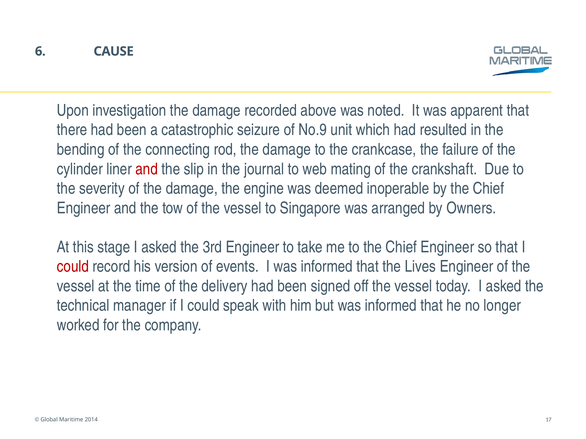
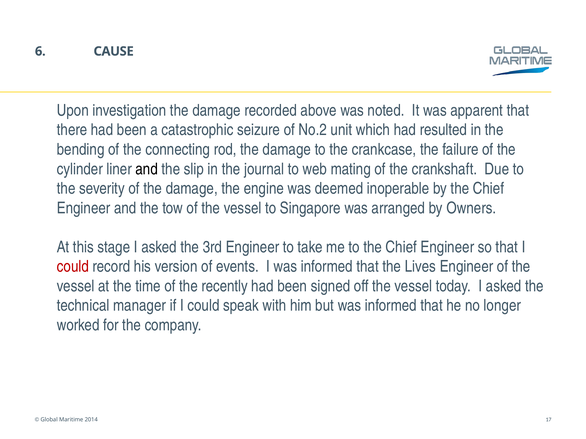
No.9: No.9 -> No.2 (313, 130)
and colour: red -> black (147, 169)
delivery: delivery -> recently (225, 286)
